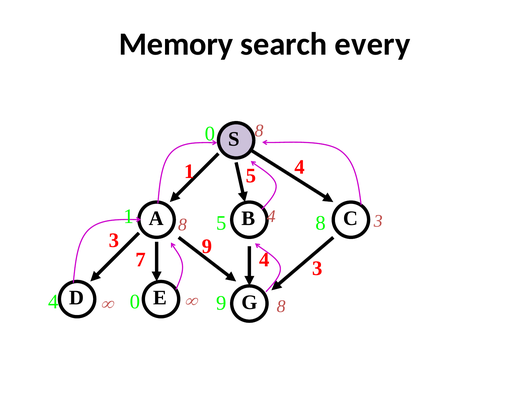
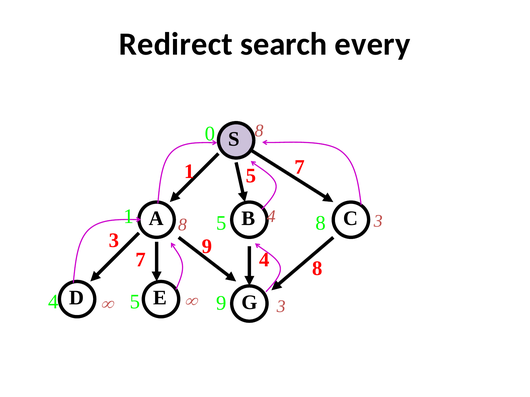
Memory: Memory -> Redirect (176, 44)
5 4: 4 -> 7 (300, 167)
3: 3 -> 8 (317, 269)
4 0: 0 -> 5 (135, 302)
8: 8 -> 3 (281, 307)
